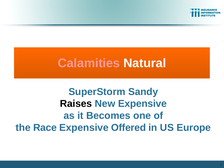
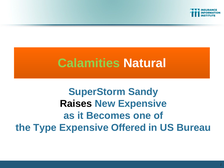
Calamities colour: pink -> light green (89, 63)
Race: Race -> Type (45, 128)
Europe: Europe -> Bureau (194, 128)
